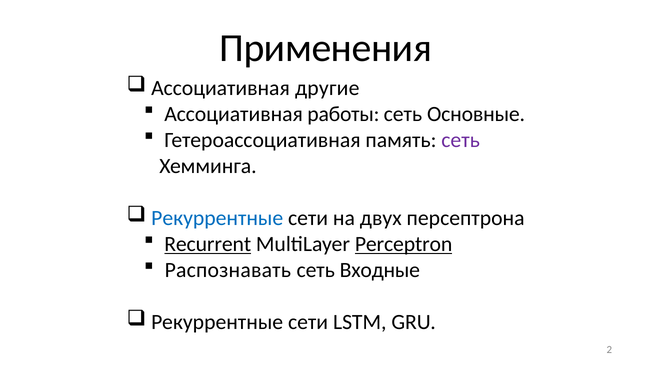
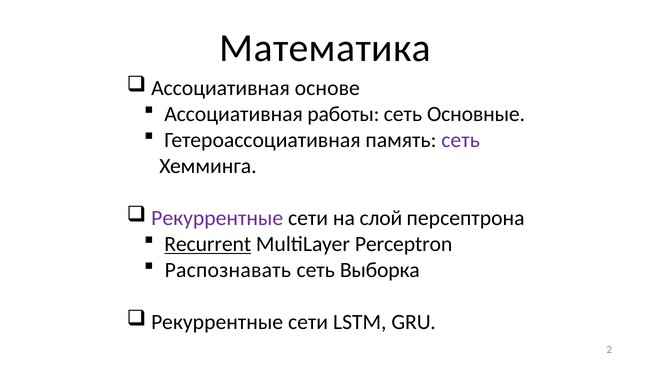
Применения: Применения -> Математика (325, 48)
другие: другие -> основе (327, 88)
Рекуррентные colour: blue -> purple (217, 218)
двух: двух -> слой (381, 218)
Perceptron underline: present -> none (404, 244)
Входные: Входные -> Выборка (380, 270)
